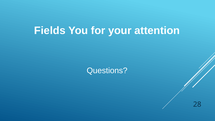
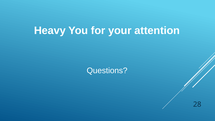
Fields: Fields -> Heavy (50, 31)
